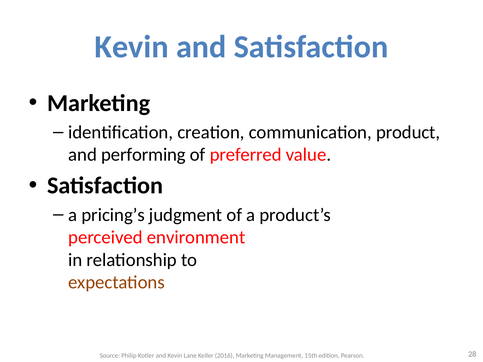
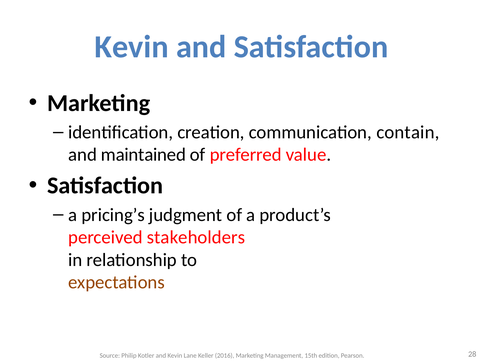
product: product -> contain (408, 132)
performing: performing -> maintained (143, 155)
environment: environment -> stakeholders (196, 238)
